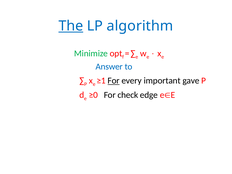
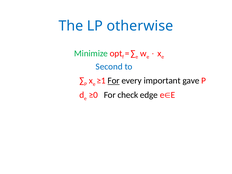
The underline: present -> none (71, 26)
algorithm: algorithm -> otherwise (140, 26)
Answer: Answer -> Second (109, 67)
